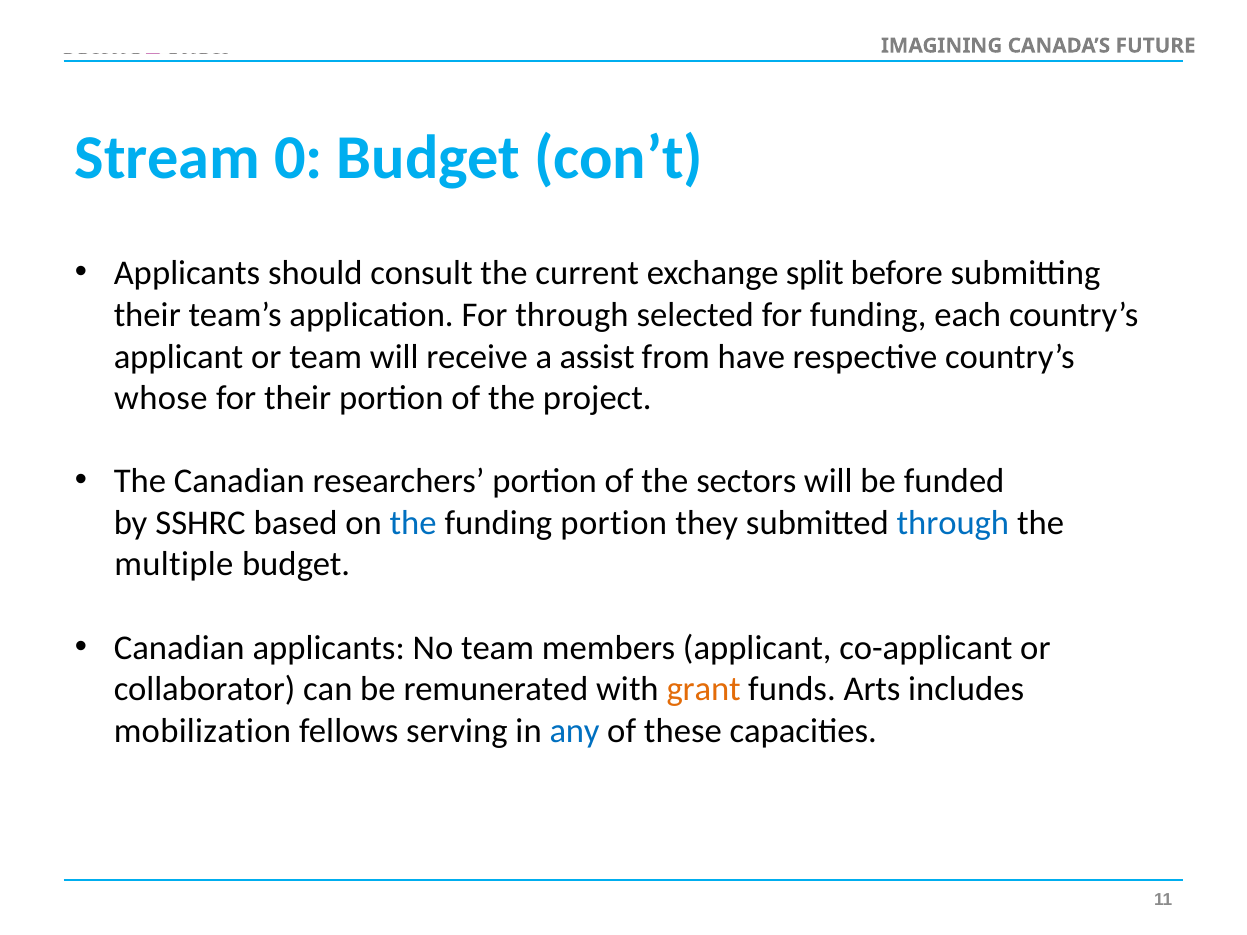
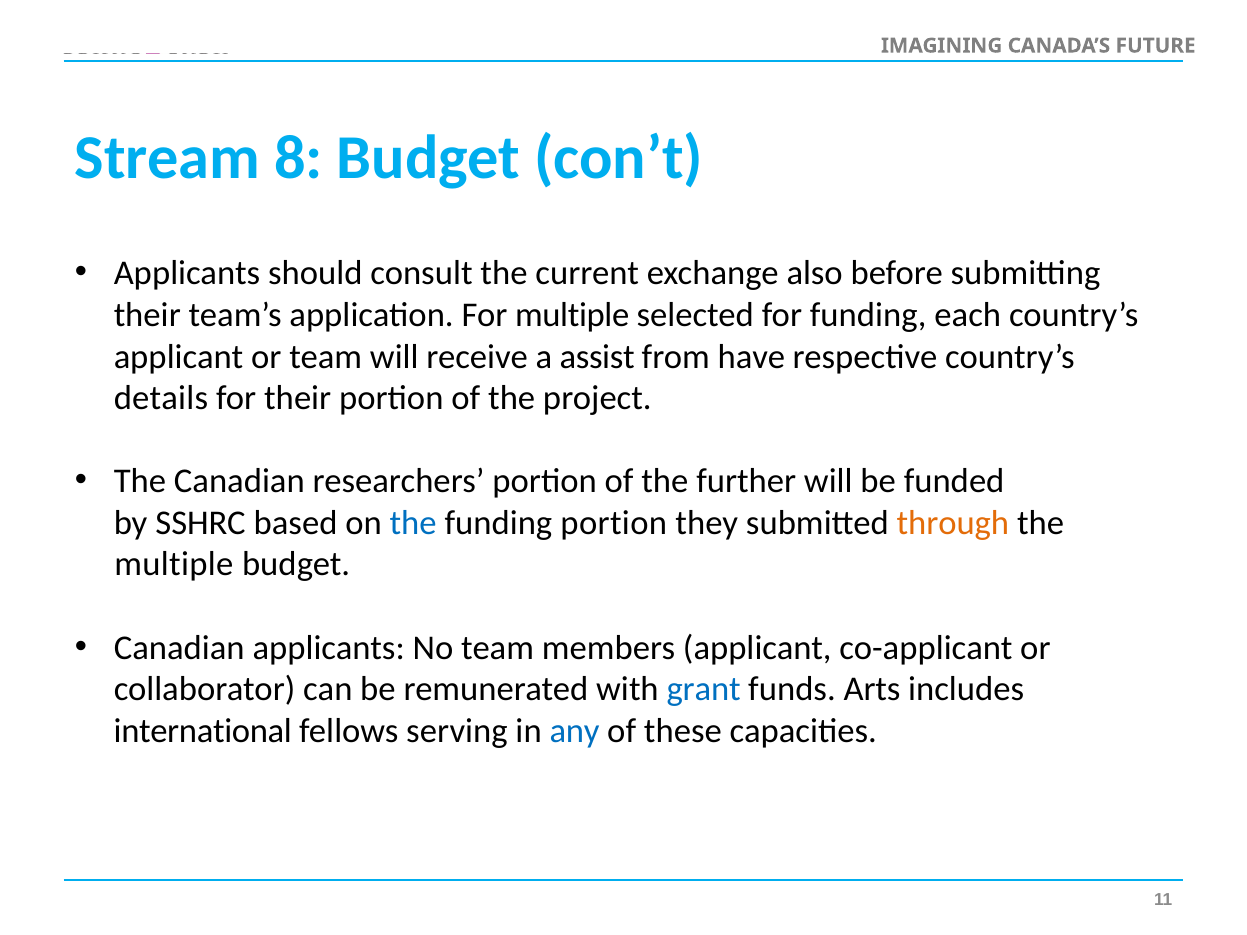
0: 0 -> 8 (299, 158)
split: split -> also (815, 274)
For through: through -> multiple (572, 315)
whose: whose -> details (161, 398)
sectors: sectors -> further (746, 481)
through colour: blue -> orange (953, 523)
grant colour: orange -> blue (704, 689)
mobilization: mobilization -> international (203, 731)
